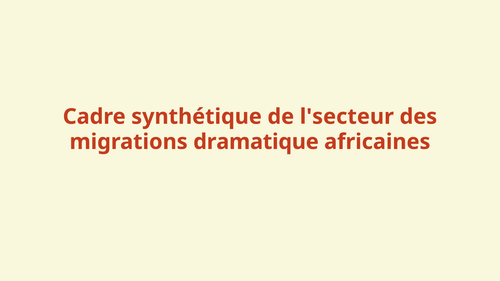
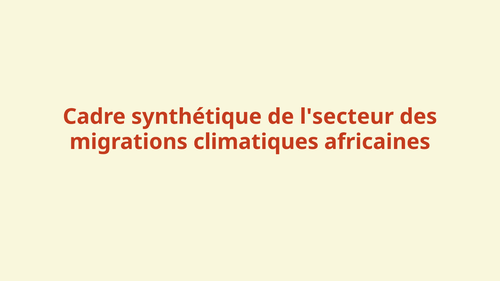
dramatique: dramatique -> climatiques (256, 142)
